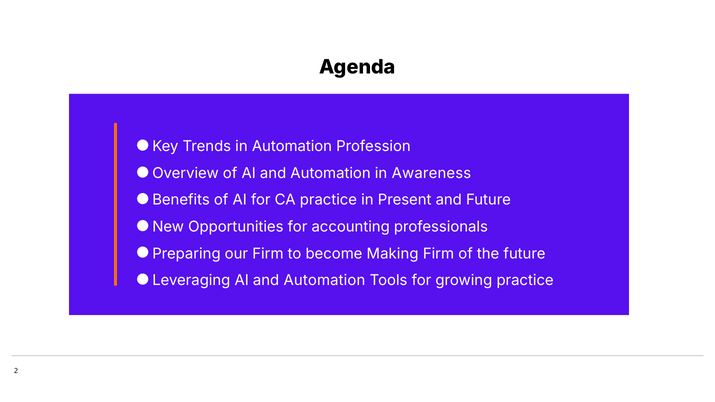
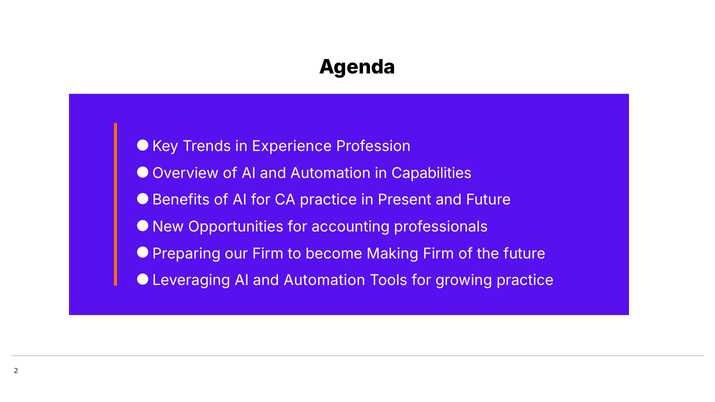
in Automation: Automation -> Experience (292, 147)
Awareness: Awareness -> Capabilities (432, 173)
